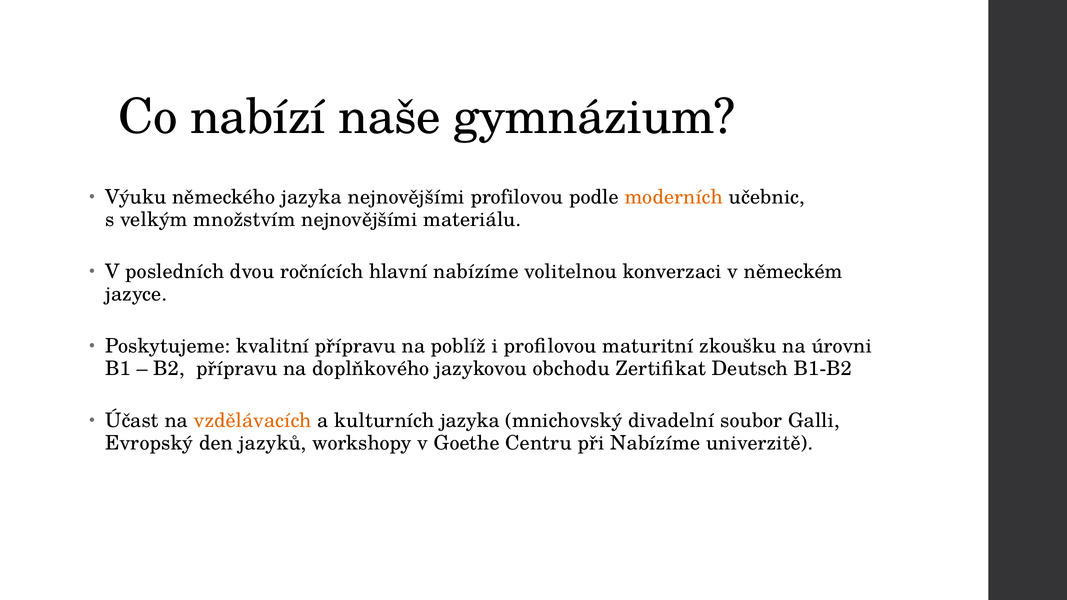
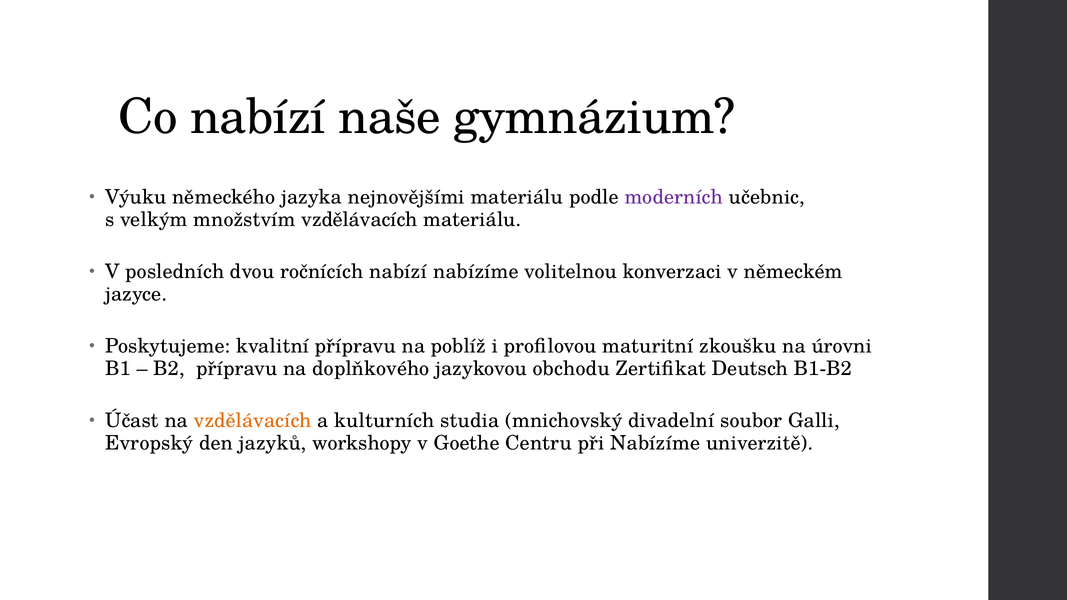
nejnovějšími profilovou: profilovou -> materiálu (517, 197)
moderních colour: orange -> purple (674, 197)
množstvím nejnovějšími: nejnovějšími -> vzdělávacích (359, 220)
ročnících hlavní: hlavní -> nabízí (398, 272)
kulturních jazyka: jazyka -> studia (470, 421)
